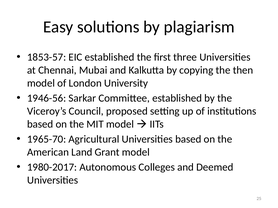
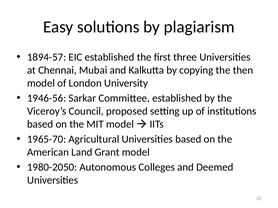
1853-57: 1853-57 -> 1894-57 (47, 57)
1980-2017: 1980-2017 -> 1980-2050 (52, 168)
